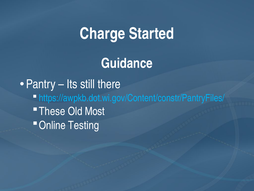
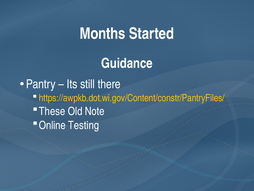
Charge: Charge -> Months (103, 33)
https://awpkb.dot.wi.gov/Content/constr/PantryFiles/ colour: light blue -> yellow (132, 98)
Most: Most -> Note (95, 111)
